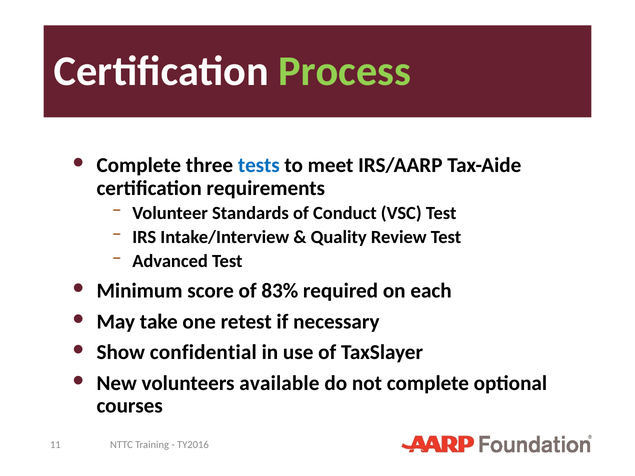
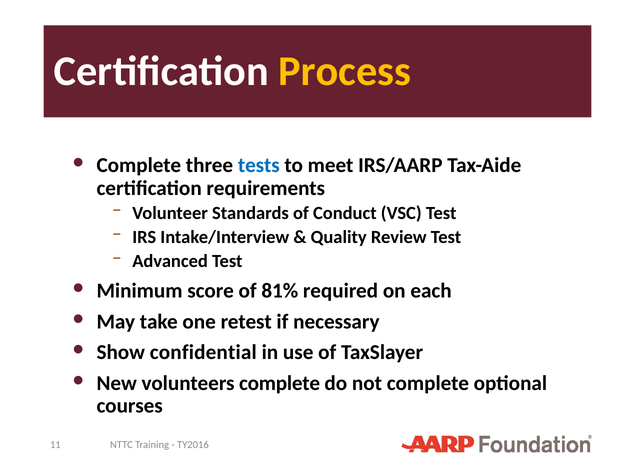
Process colour: light green -> yellow (345, 71)
83%: 83% -> 81% (280, 291)
volunteers available: available -> complete (280, 383)
